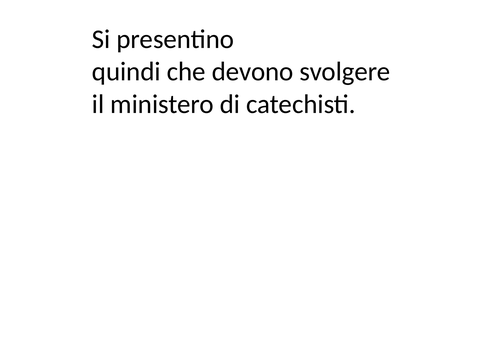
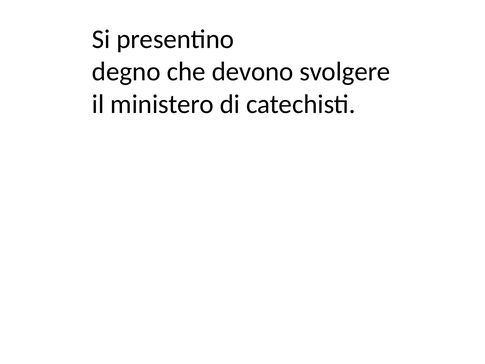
quindi: quindi -> degno (126, 72)
